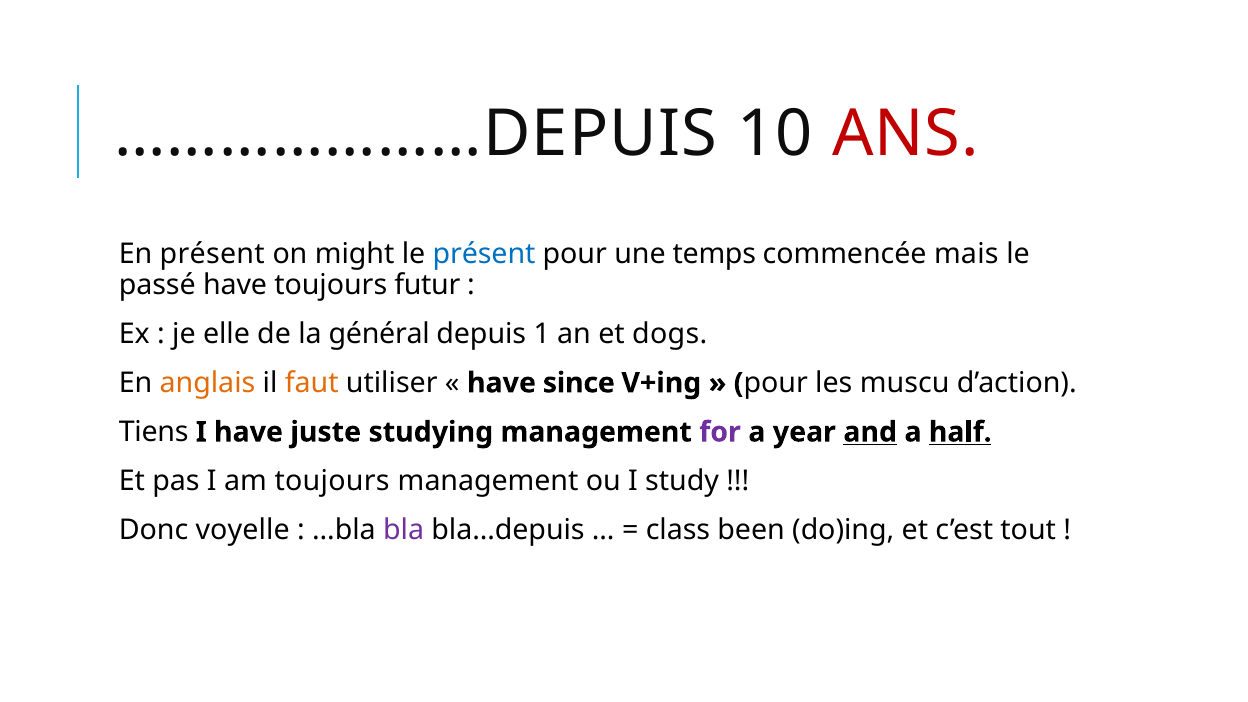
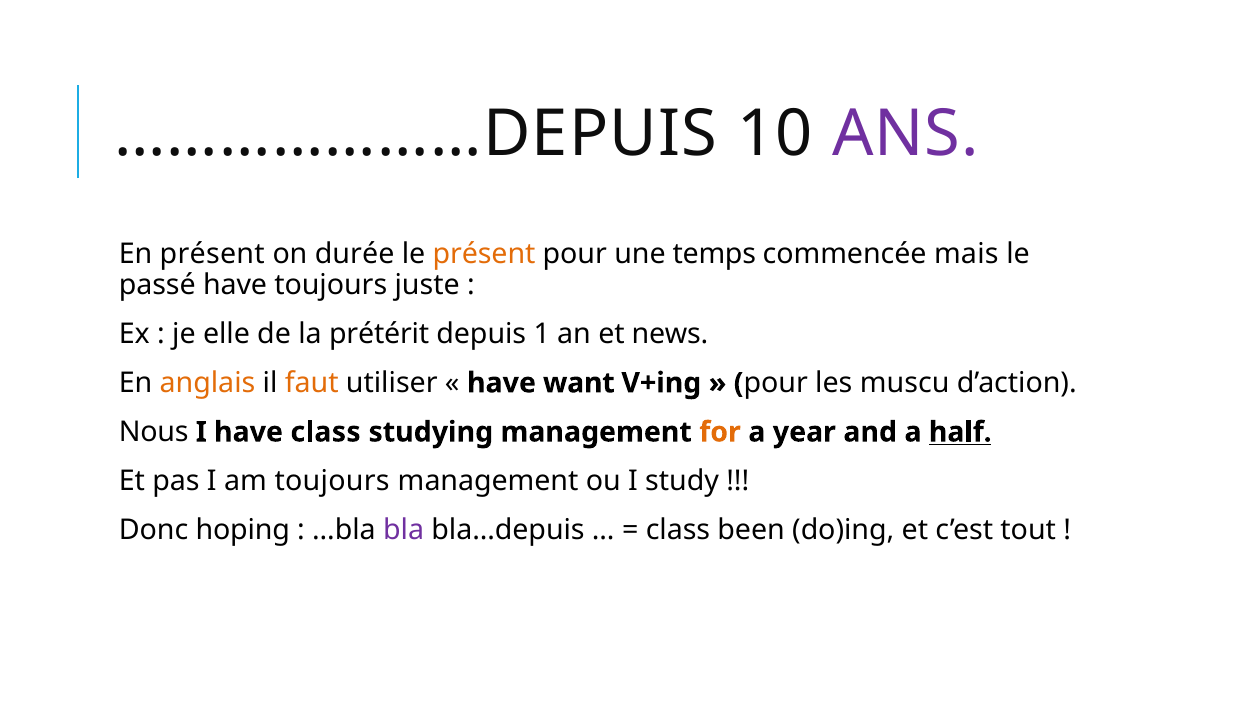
ANS colour: red -> purple (906, 134)
might: might -> durée (355, 254)
présent colour: blue -> orange (484, 254)
futur: futur -> juste (427, 285)
général: général -> prétérit (379, 334)
dogs: dogs -> news (670, 334)
since: since -> want (579, 383)
Tiens: Tiens -> Nous (154, 432)
have juste: juste -> class (326, 432)
for colour: purple -> orange (720, 432)
and underline: present -> none (870, 432)
voyelle: voyelle -> hoping (243, 530)
